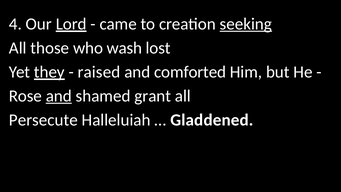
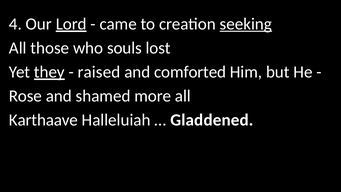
wash: wash -> souls (124, 48)
and underline: present -> none (59, 96)
grant: grant -> more (153, 96)
Persecute: Persecute -> Karthaave (43, 120)
